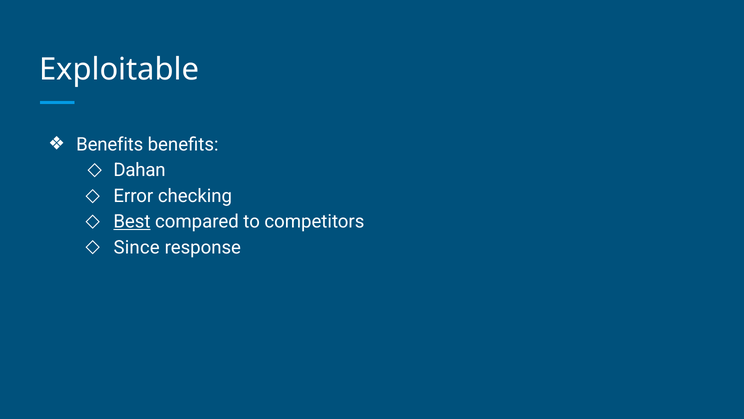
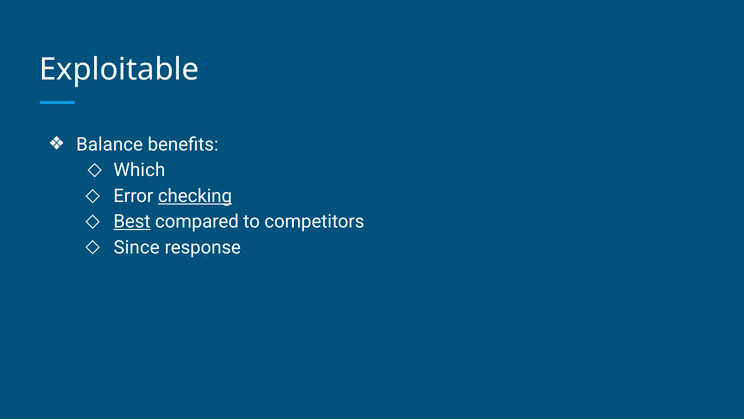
Benefits: Benefits -> Balance (110, 144)
Dahan: Dahan -> Which (139, 170)
checking underline: none -> present (195, 196)
